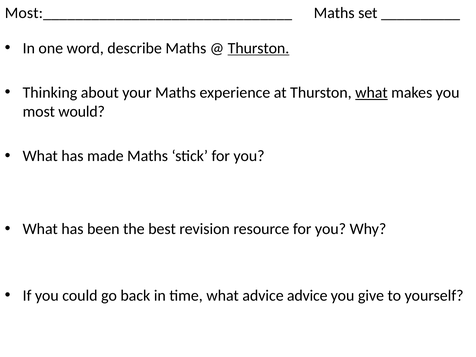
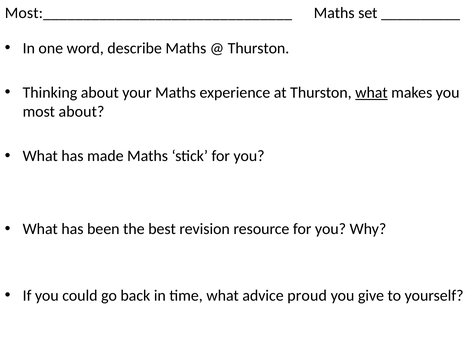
Thurston underline: present -> none (258, 48)
most would: would -> about (81, 112)
advice advice: advice -> proud (307, 296)
